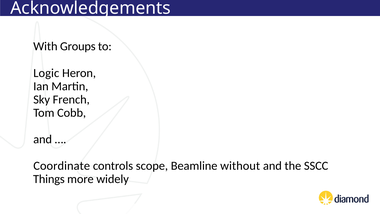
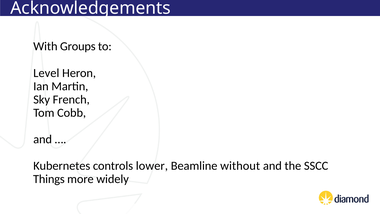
Logic: Logic -> Level (46, 73)
Coordinate: Coordinate -> Kubernetes (62, 166)
scope: scope -> lower (152, 166)
